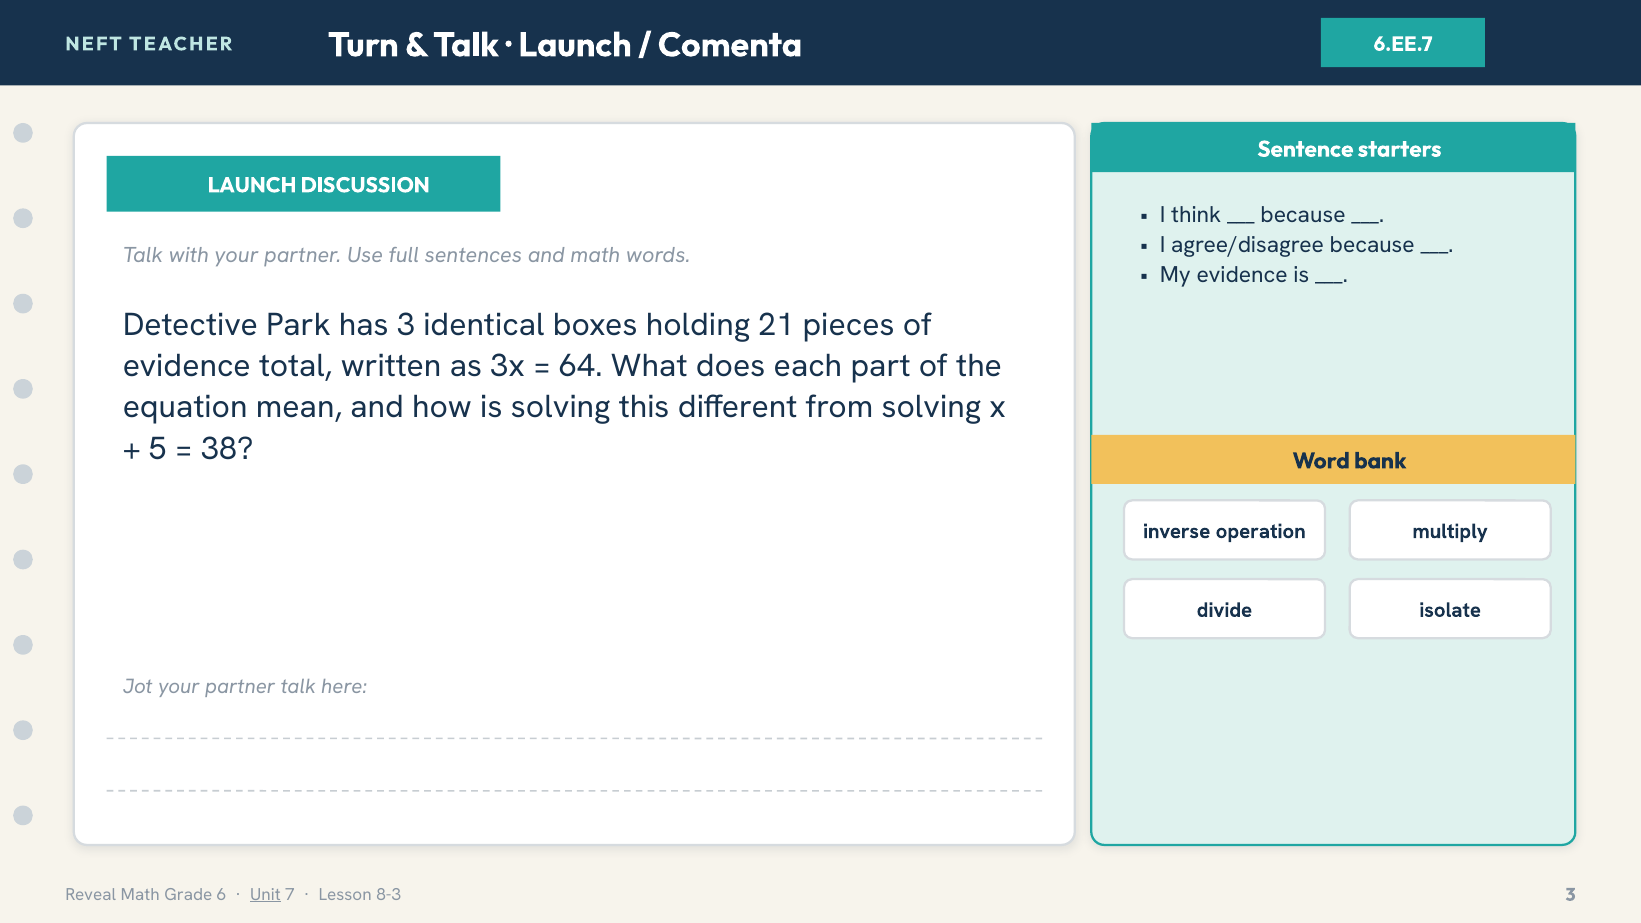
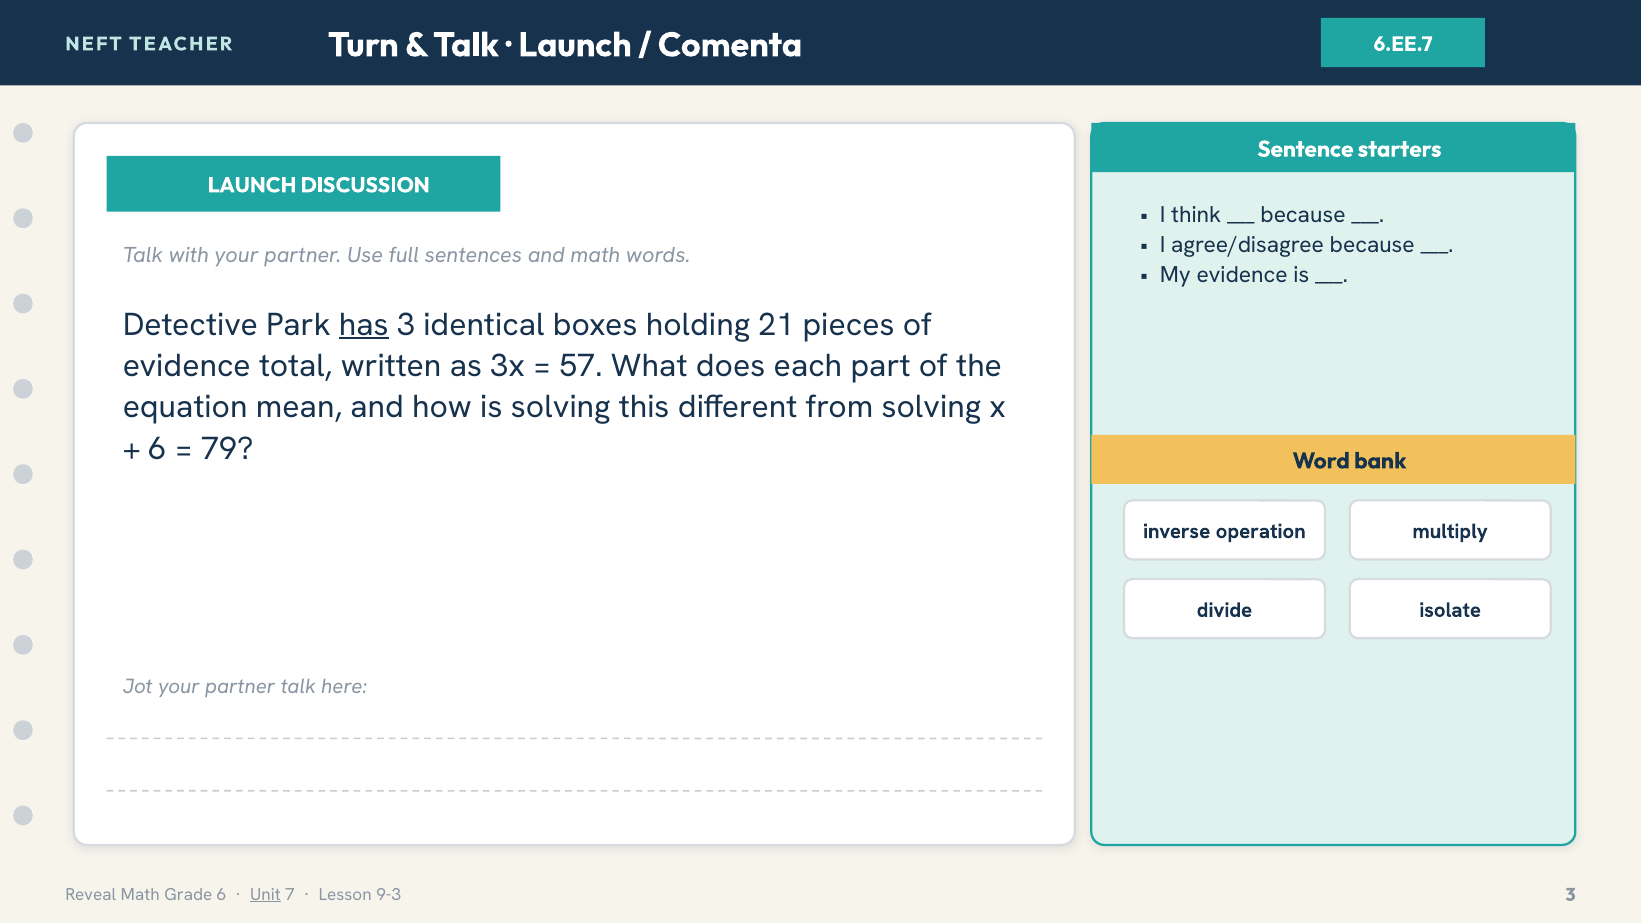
has underline: none -> present (364, 325)
64: 64 -> 57 (581, 366)
5: 5 -> 6 (158, 449)
38: 38 -> 79 (227, 449)
8-3: 8-3 -> 9-3 (389, 895)
